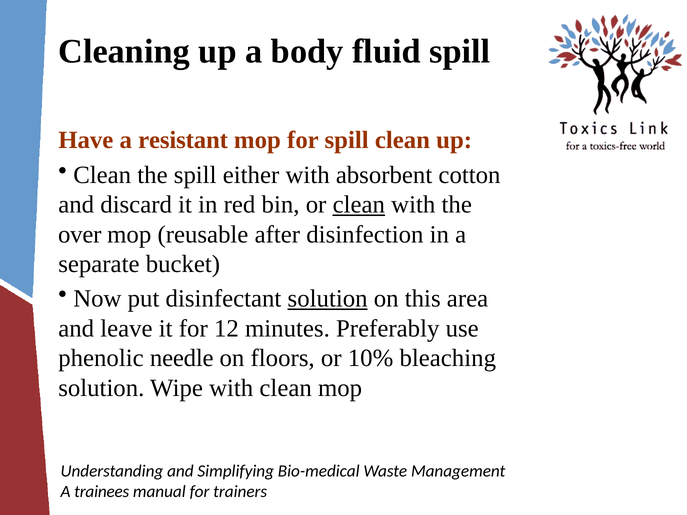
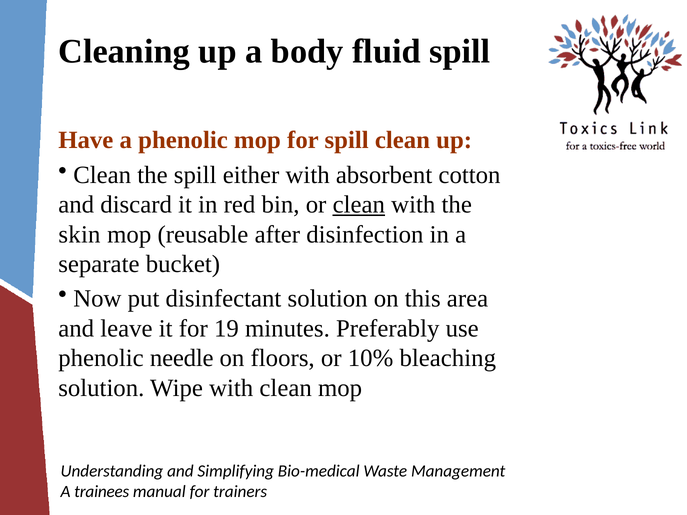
a resistant: resistant -> phenolic (183, 140)
over: over -> skin (79, 234)
solution underline: present -> none (328, 299)
12: 12 -> 19 (226, 329)
